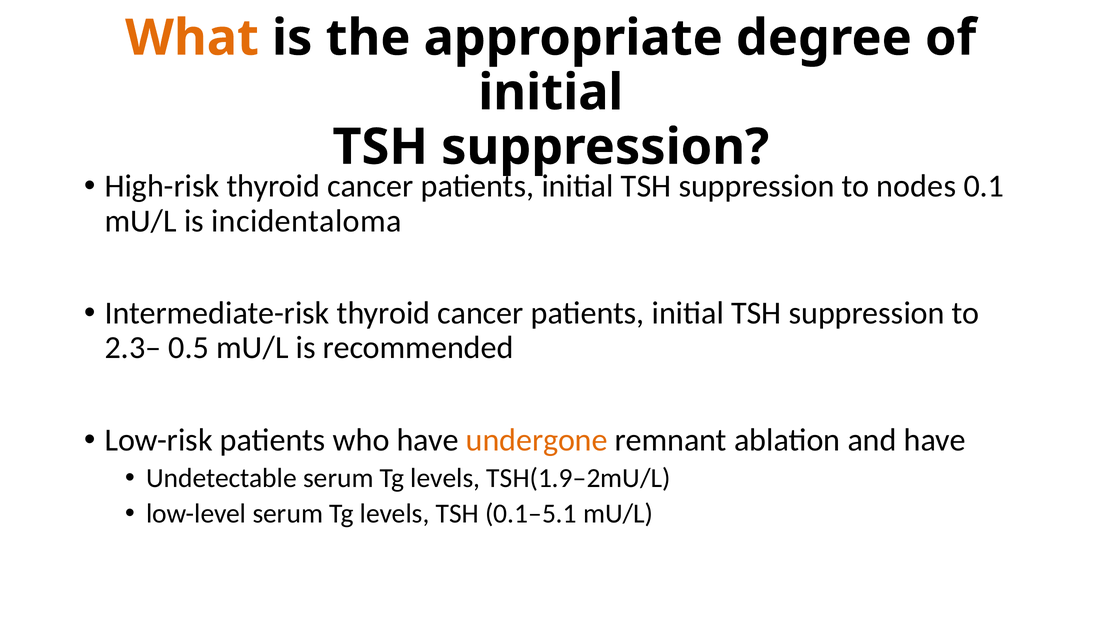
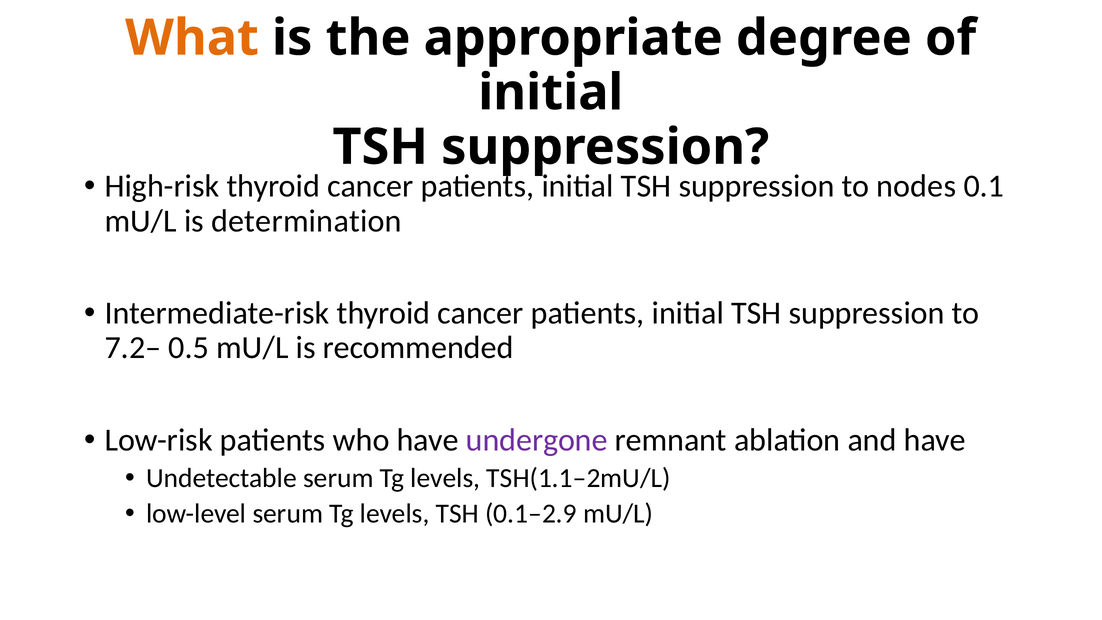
incidentaloma: incidentaloma -> determination (306, 221)
2.3–: 2.3– -> 7.2– (133, 348)
undergone colour: orange -> purple (537, 440)
TSH(1.9–2mU/L: TSH(1.9–2mU/L -> TSH(1.1–2mU/L (579, 478)
0.1–5.1: 0.1–5.1 -> 0.1–2.9 (531, 514)
